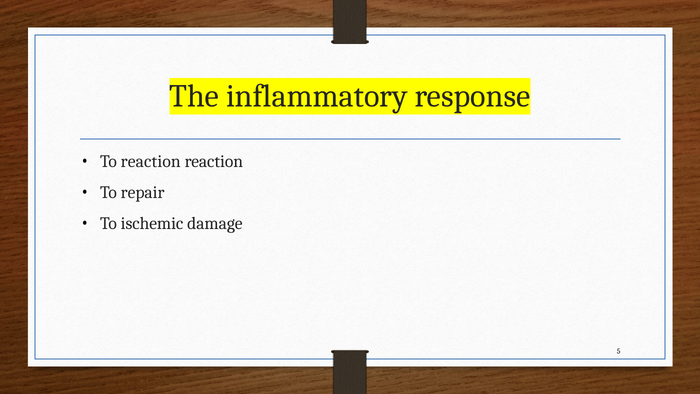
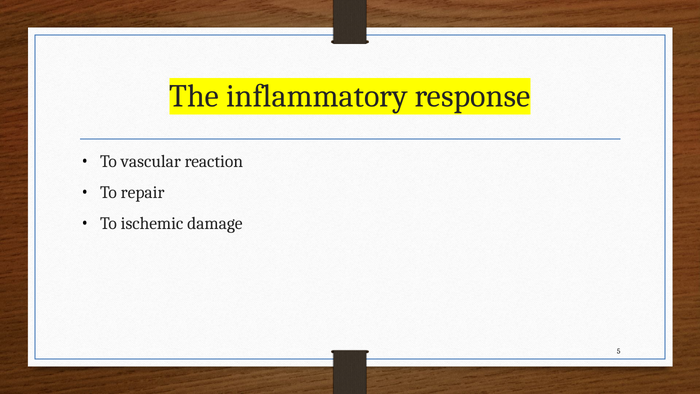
To reaction: reaction -> vascular (151, 161)
